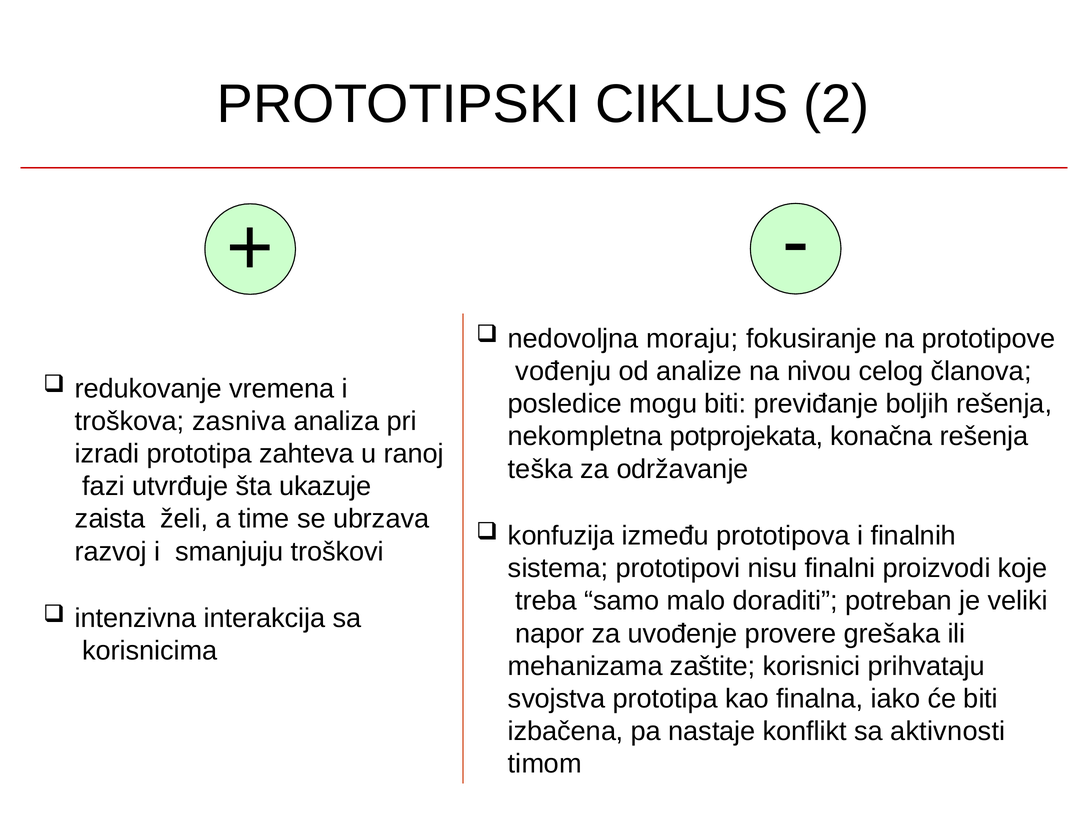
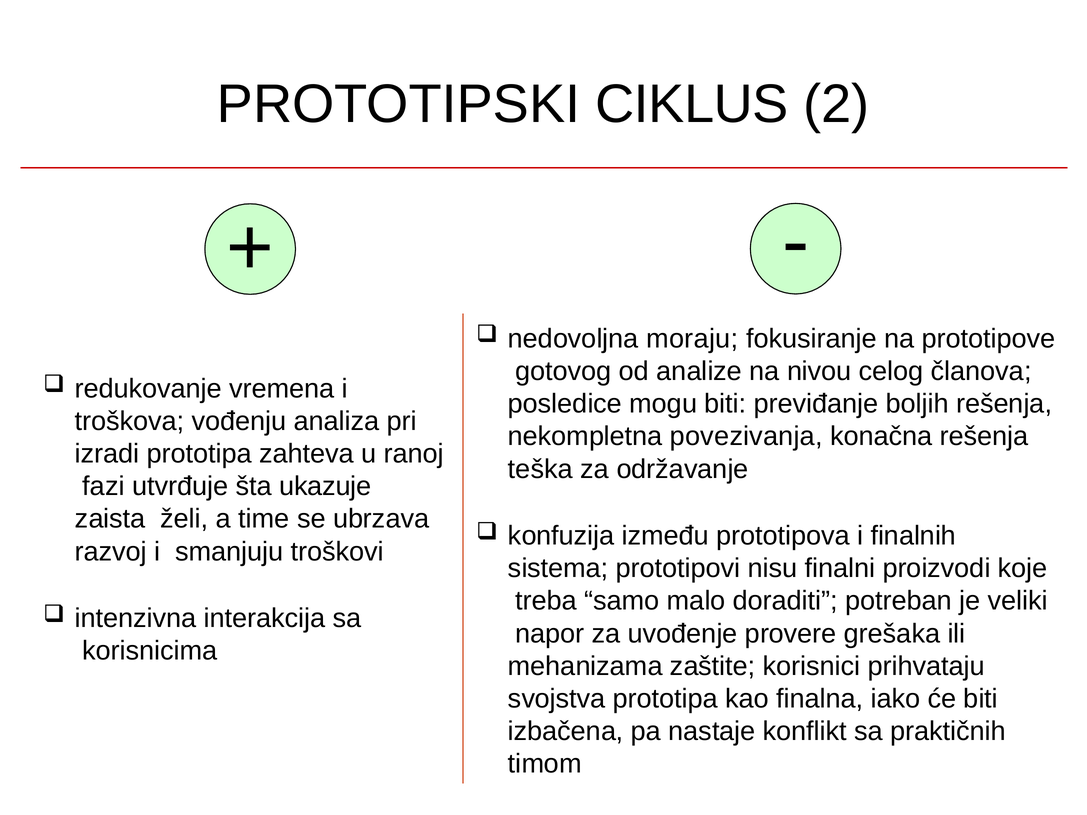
vođenju: vođenju -> gotovog (563, 371)
zasniva: zasniva -> vođenju (239, 421)
potprojekata: potprojekata -> povezivanja (746, 437)
aktivnosti: aktivnosti -> praktičnih (948, 732)
